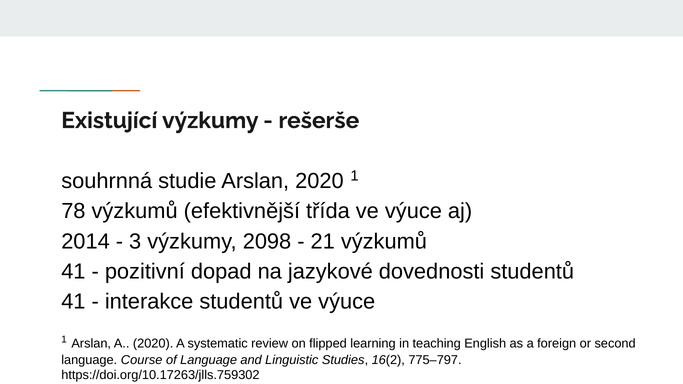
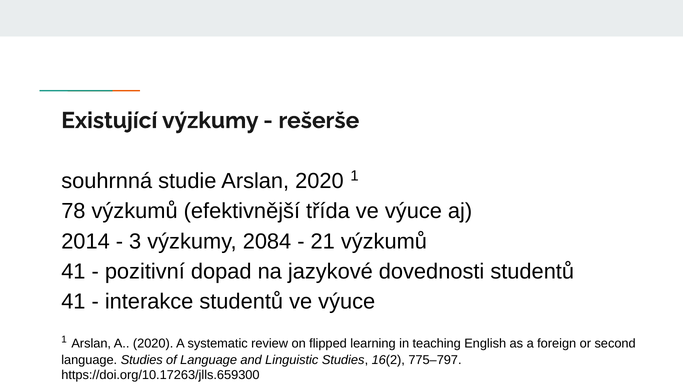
2098: 2098 -> 2084 (267, 242)
language Course: Course -> Studies (142, 360)
https://doi.org/10.17263/jlls.759302: https://doi.org/10.17263/jlls.759302 -> https://doi.org/10.17263/jlls.659300 (160, 375)
